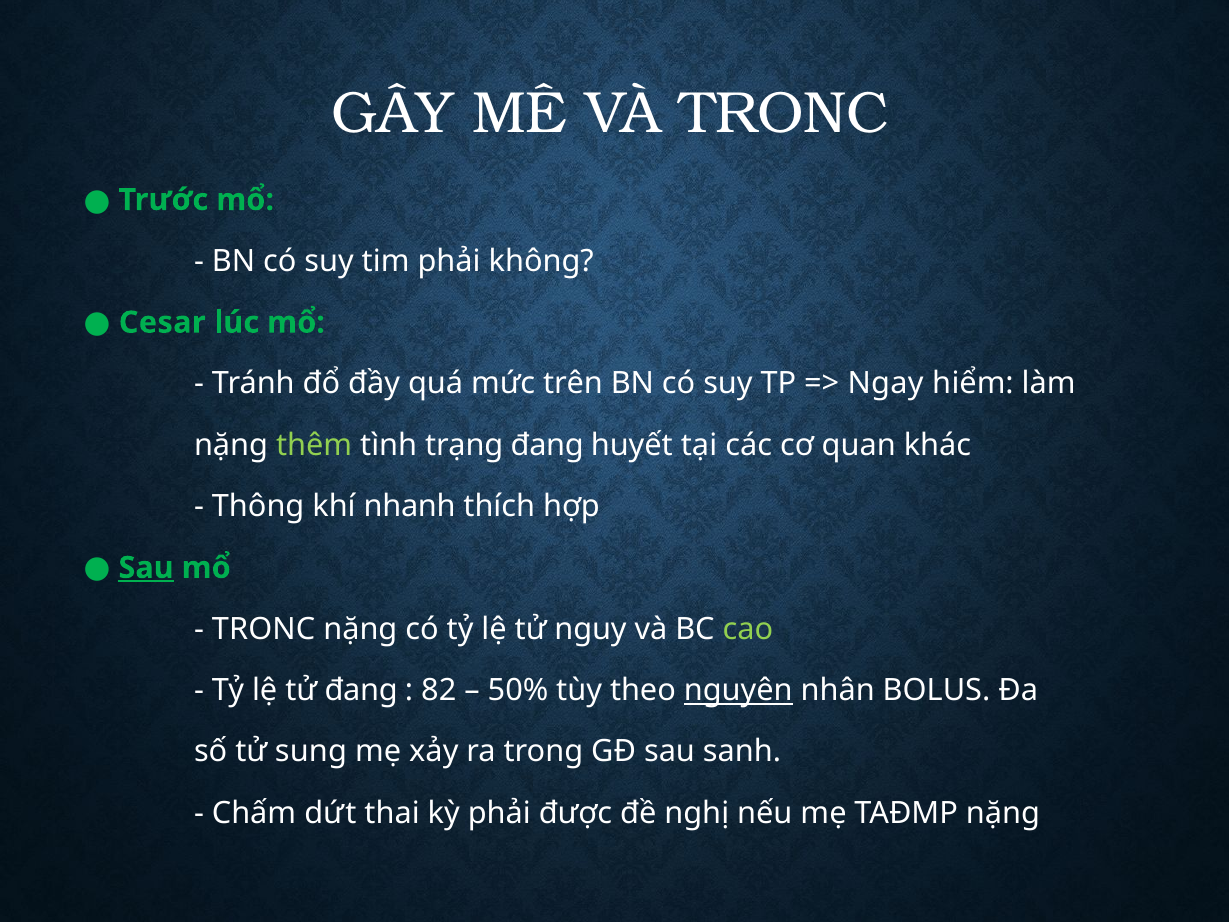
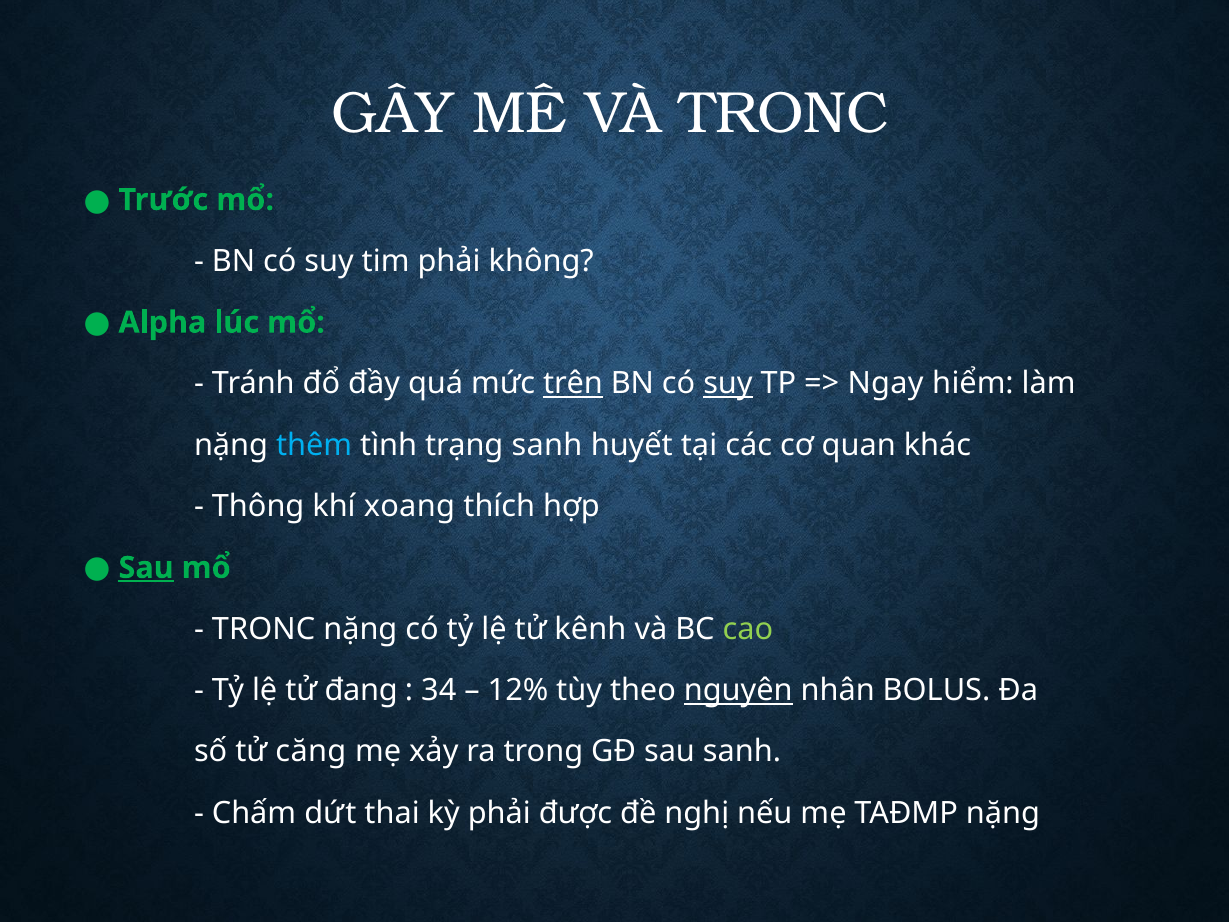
Cesar: Cesar -> Alpha (162, 322)
trên underline: none -> present (573, 384)
suy underline: none -> present (728, 384)
thêm colour: light green -> light blue (314, 445)
trạng đang: đang -> sanh (547, 445)
nhanh: nhanh -> xoang (409, 506)
nguy: nguy -> kênh (590, 629)
82: 82 -> 34 (439, 690)
50%: 50% -> 12% (518, 690)
sung: sung -> căng (311, 752)
